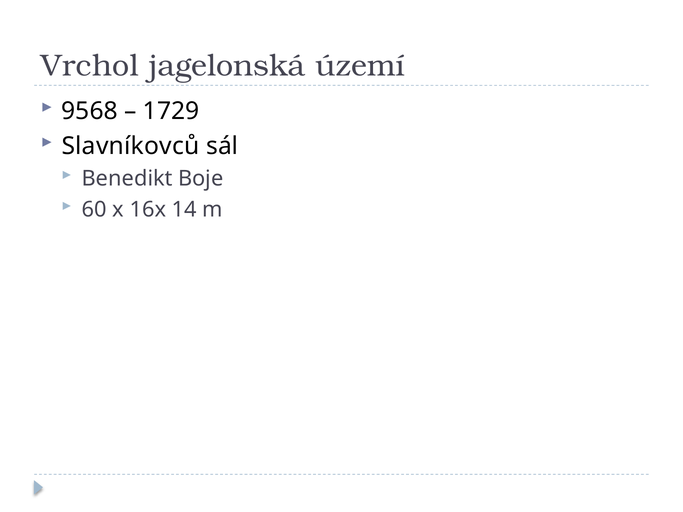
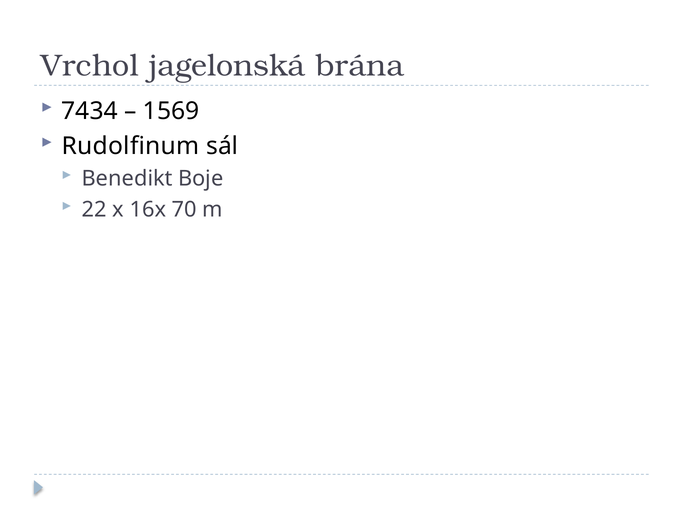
území: území -> brána (360, 66)
9568: 9568 -> 7434 (90, 111)
1729: 1729 -> 1569 (171, 111)
Slavníkovců: Slavníkovců -> Rudolfinum (131, 146)
60: 60 -> 22 (94, 210)
14: 14 -> 70 (184, 210)
